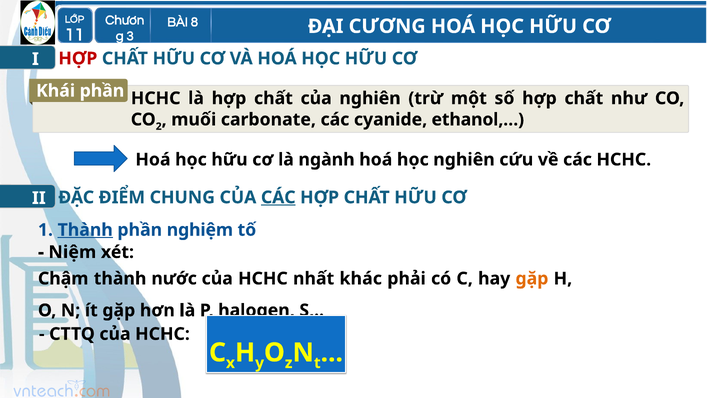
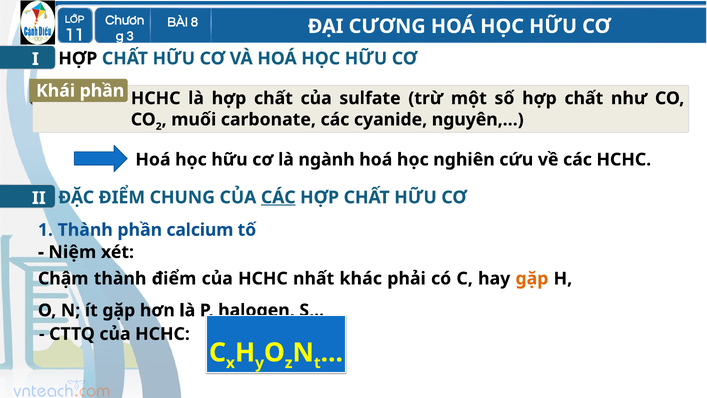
HỢP colour: red -> black (78, 58)
của nghiên: nghiên -> sulfate (370, 98)
ethanol,…: ethanol,… -> nguyên,… (478, 119)
Thành underline: present -> none (85, 230)
nghiệm: nghiệm -> calcium (200, 230)
thành nước: nước -> điểm (174, 278)
